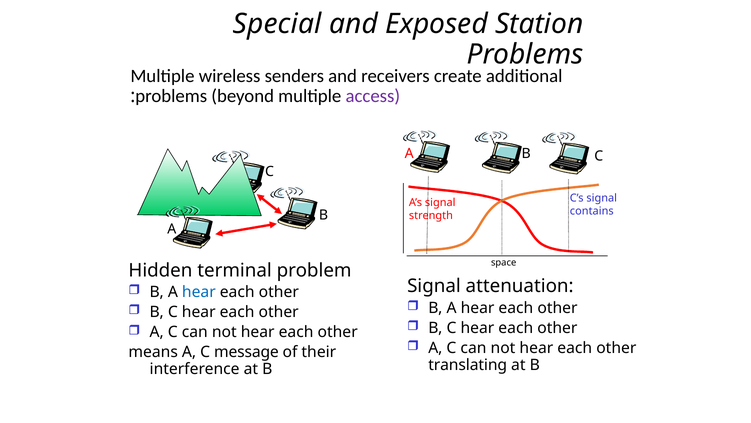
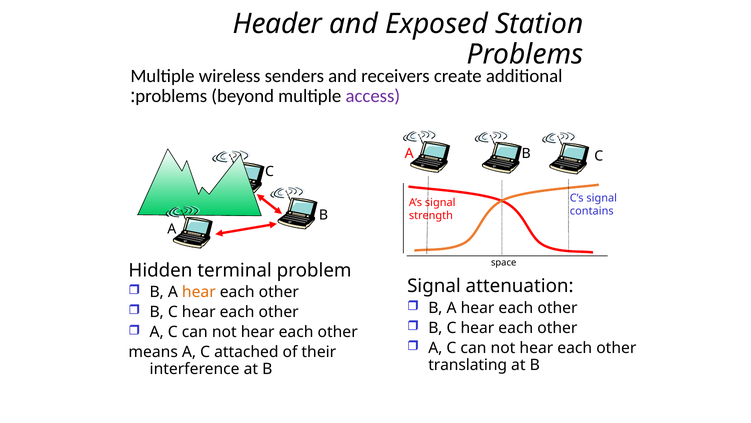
Special: Special -> Header (277, 24)
hear colour: blue -> orange (199, 292)
message: message -> attached (246, 352)
